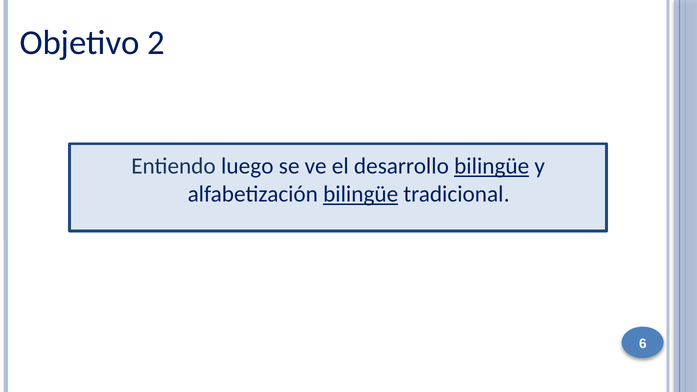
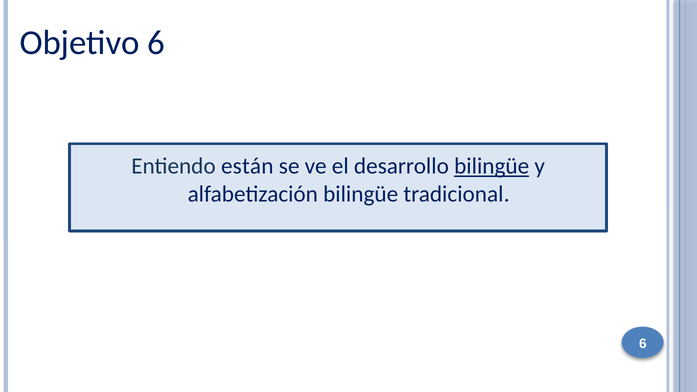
Objetivo 2: 2 -> 6 (156, 43)
luego: luego -> están (247, 166)
bilingüe underline: present -> none (361, 194)
